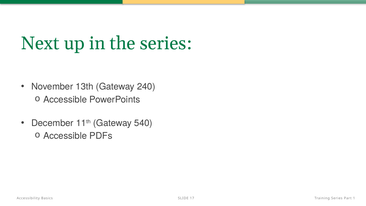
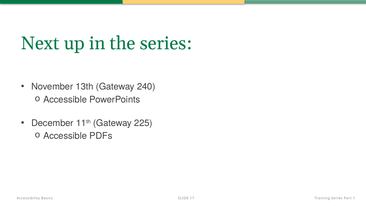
540: 540 -> 225 (143, 123)
